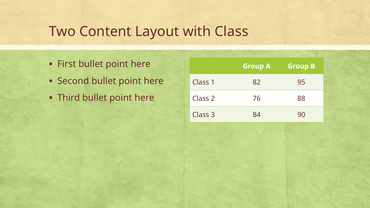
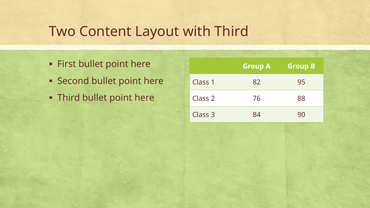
with Class: Class -> Third (232, 32)
